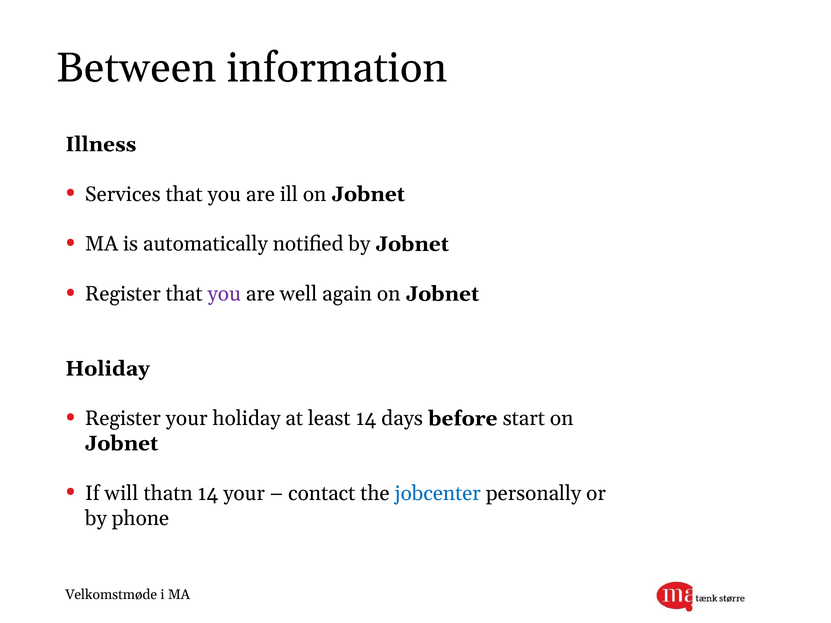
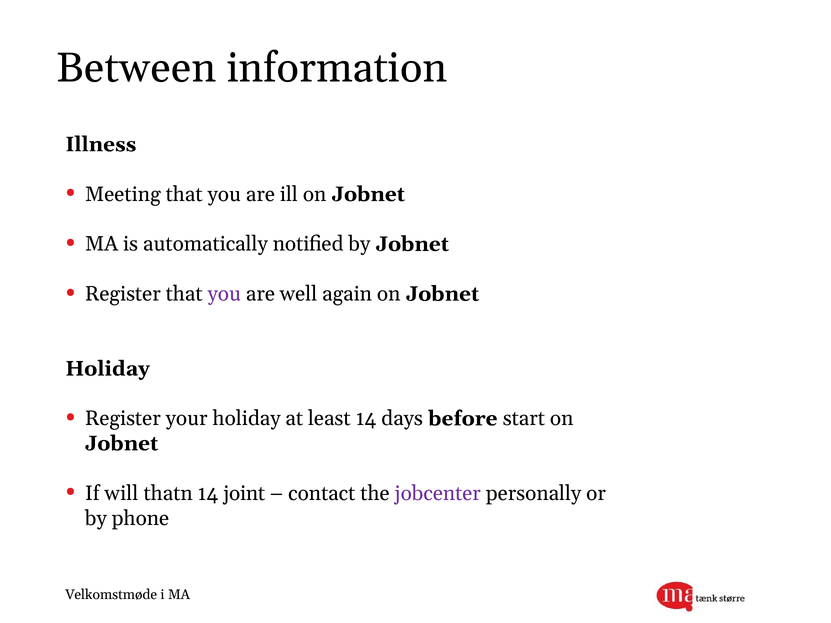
Services: Services -> Meeting (123, 194)
14 your: your -> joint (244, 493)
jobcenter colour: blue -> purple (438, 493)
